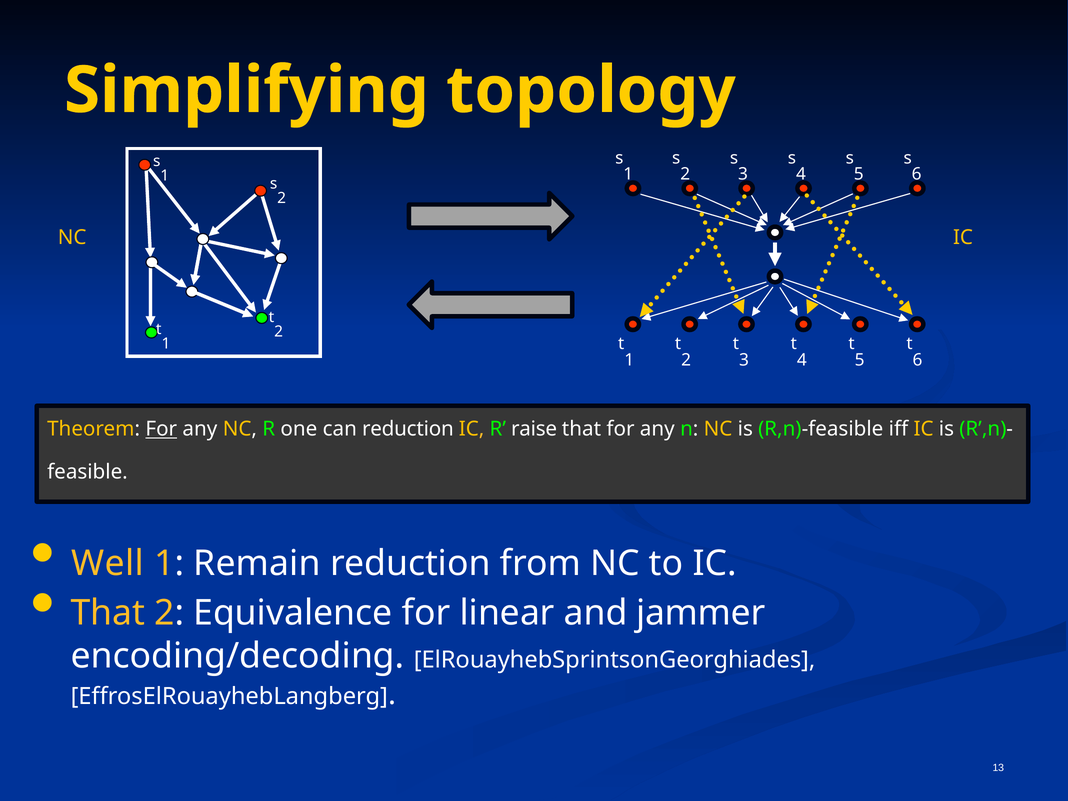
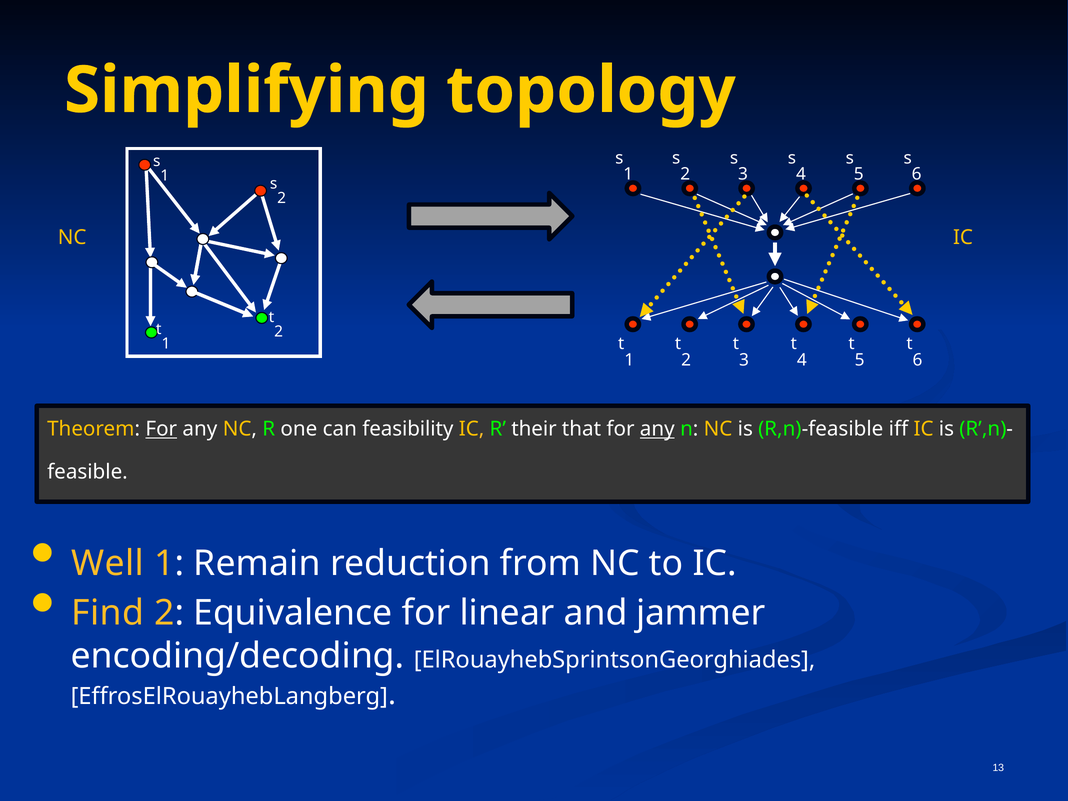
can reduction: reduction -> feasibility (408, 429)
raise: raise -> their (534, 429)
any underline: none -> present (657, 429)
That: That -> Find (108, 613)
